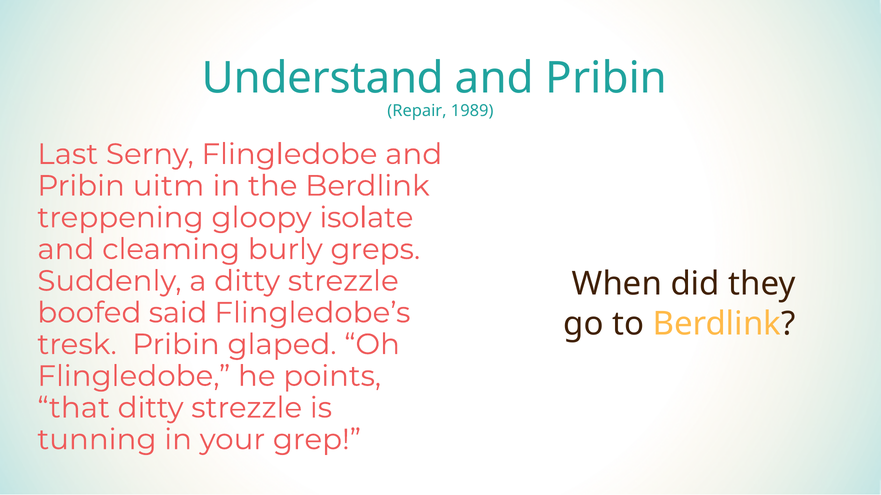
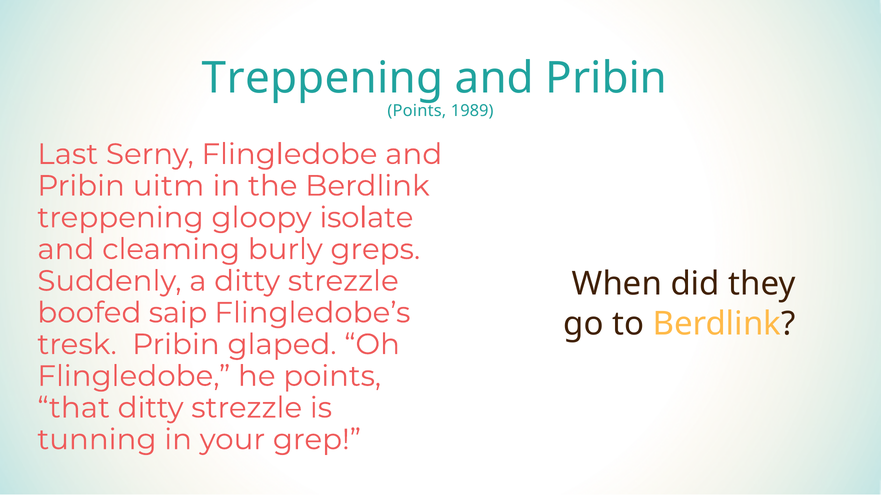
Understand: Understand -> Treppening (323, 78)
Repair: Repair -> Points (417, 111)
said: said -> saip (178, 313)
